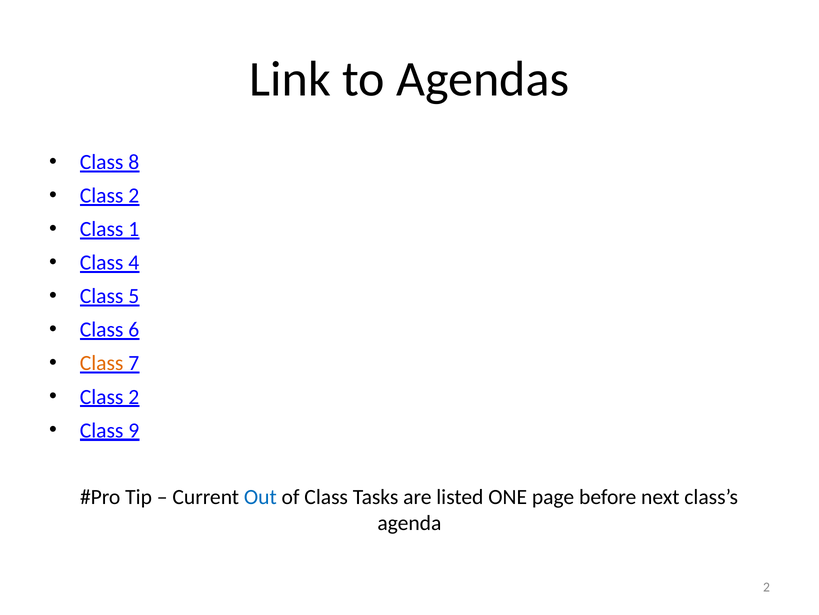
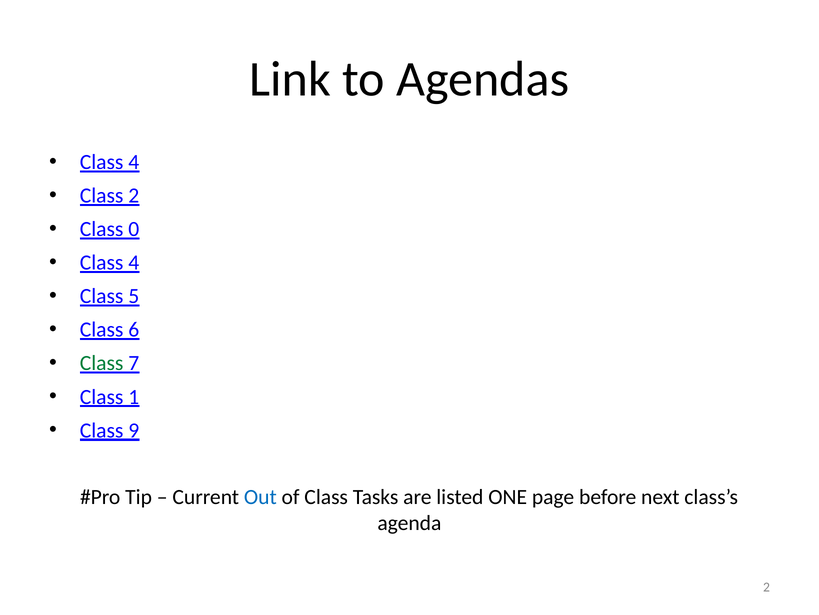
8: 8 -> 4 (134, 162)
1: 1 -> 0 (134, 229)
Class colour: orange -> green (102, 363)
2: 2 -> 1 (134, 396)
